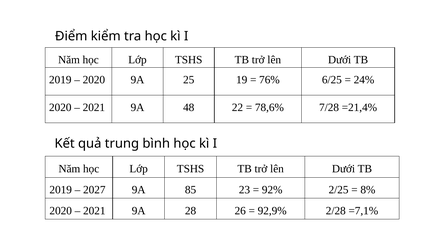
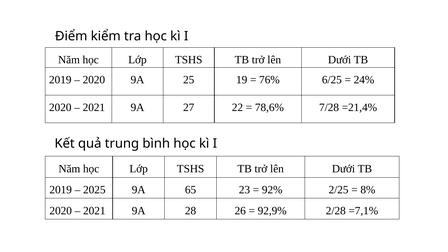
48: 48 -> 27 (189, 108)
2027: 2027 -> 2025 (94, 190)
85: 85 -> 65 (191, 190)
